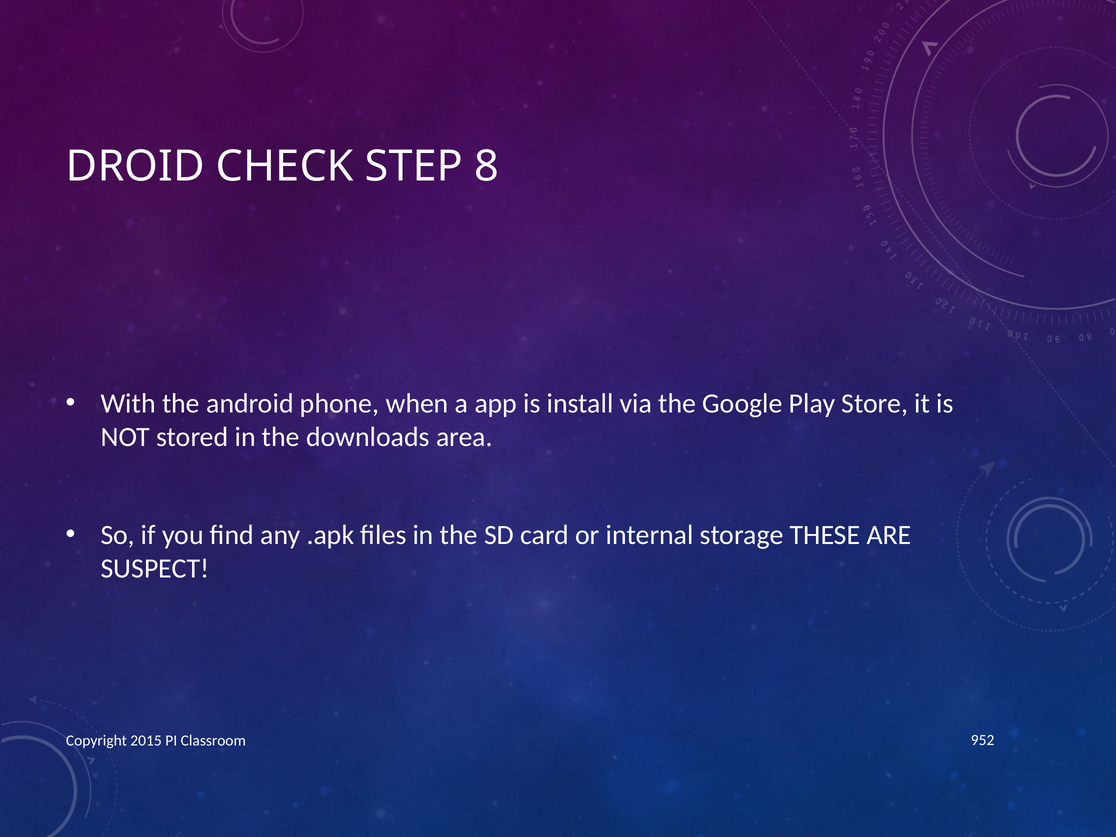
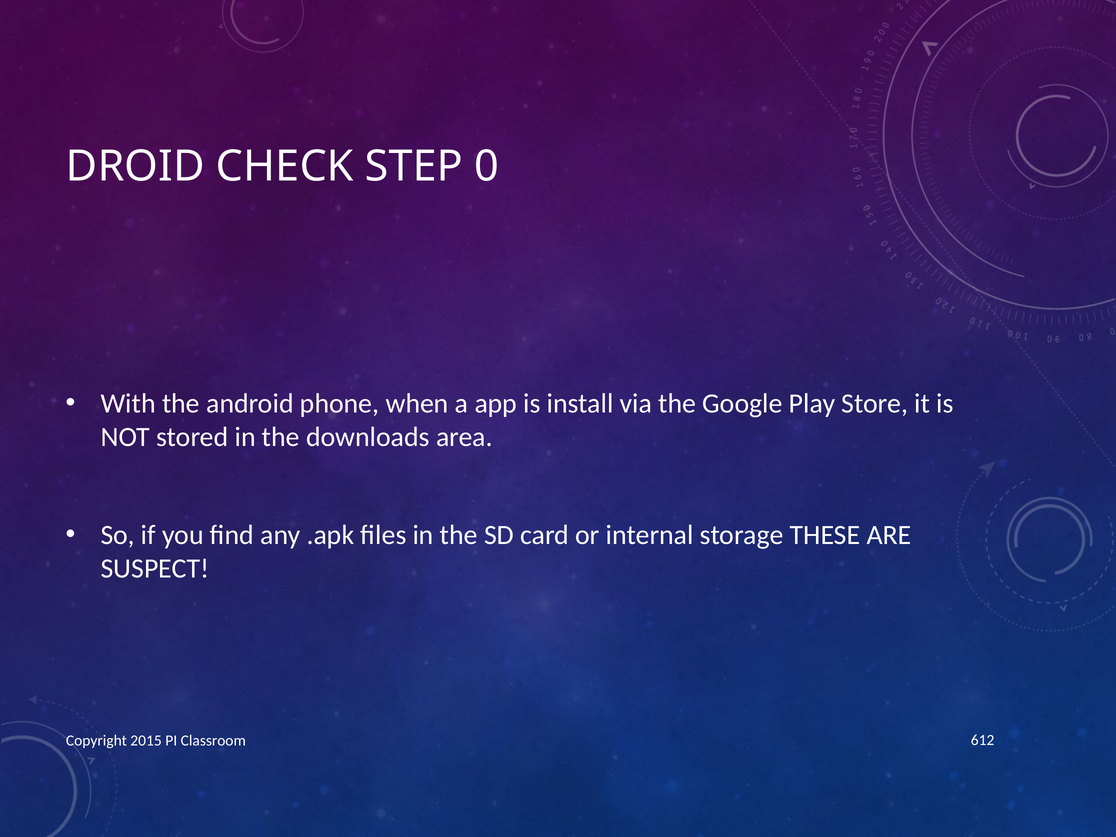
8: 8 -> 0 (487, 166)
952: 952 -> 612 (983, 740)
